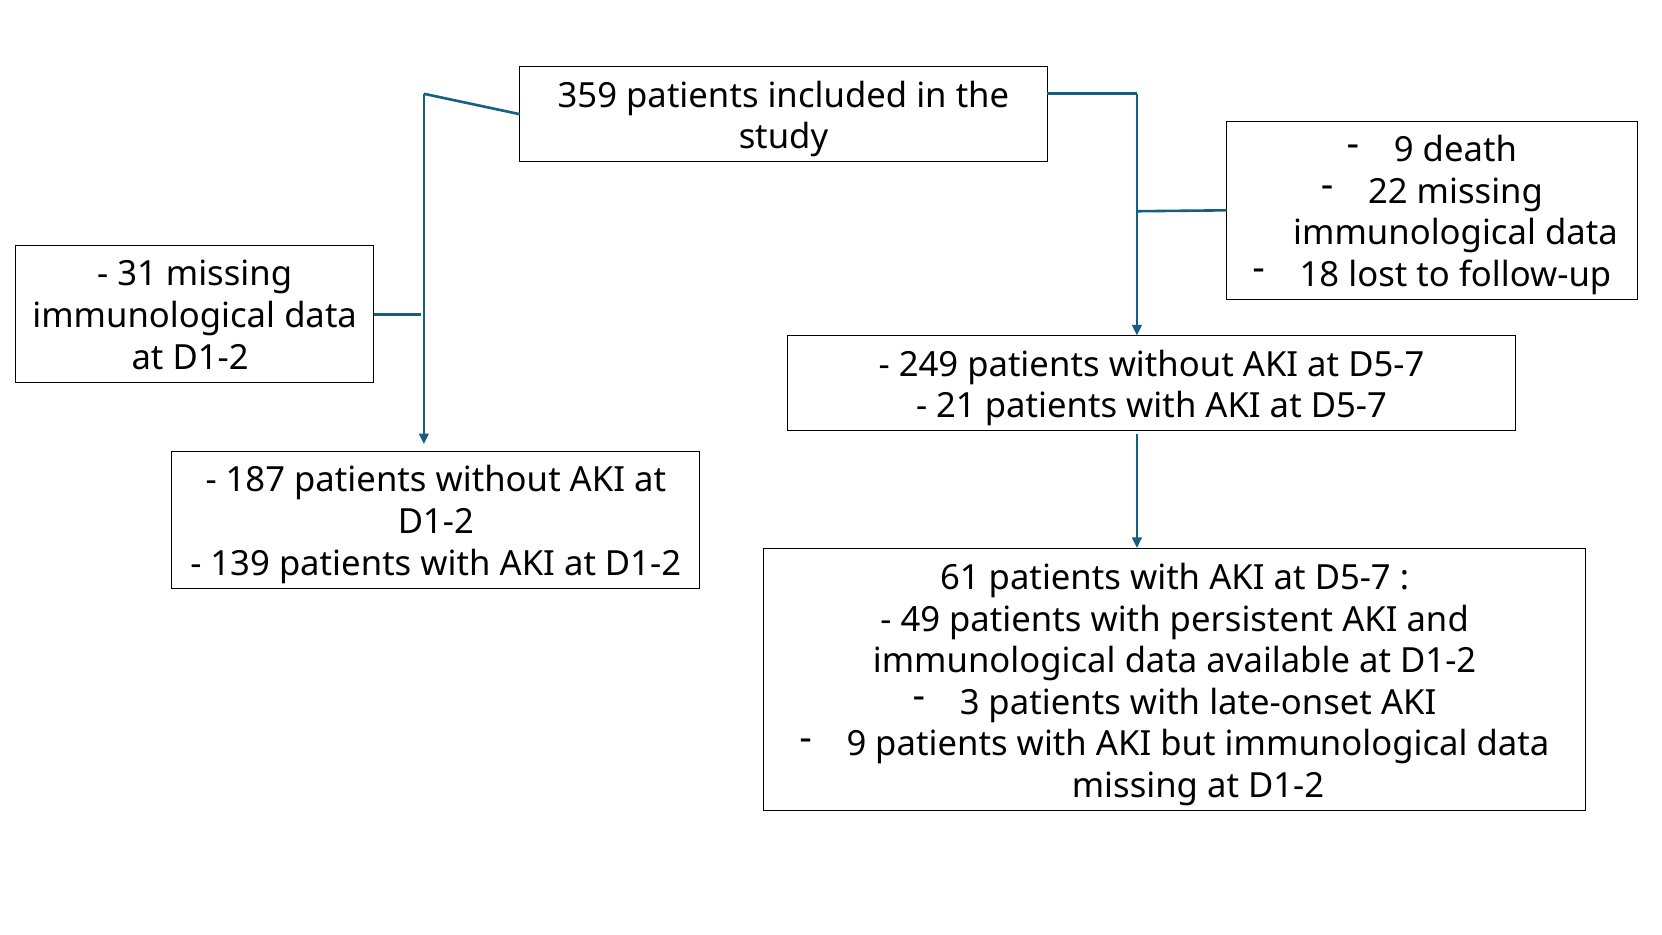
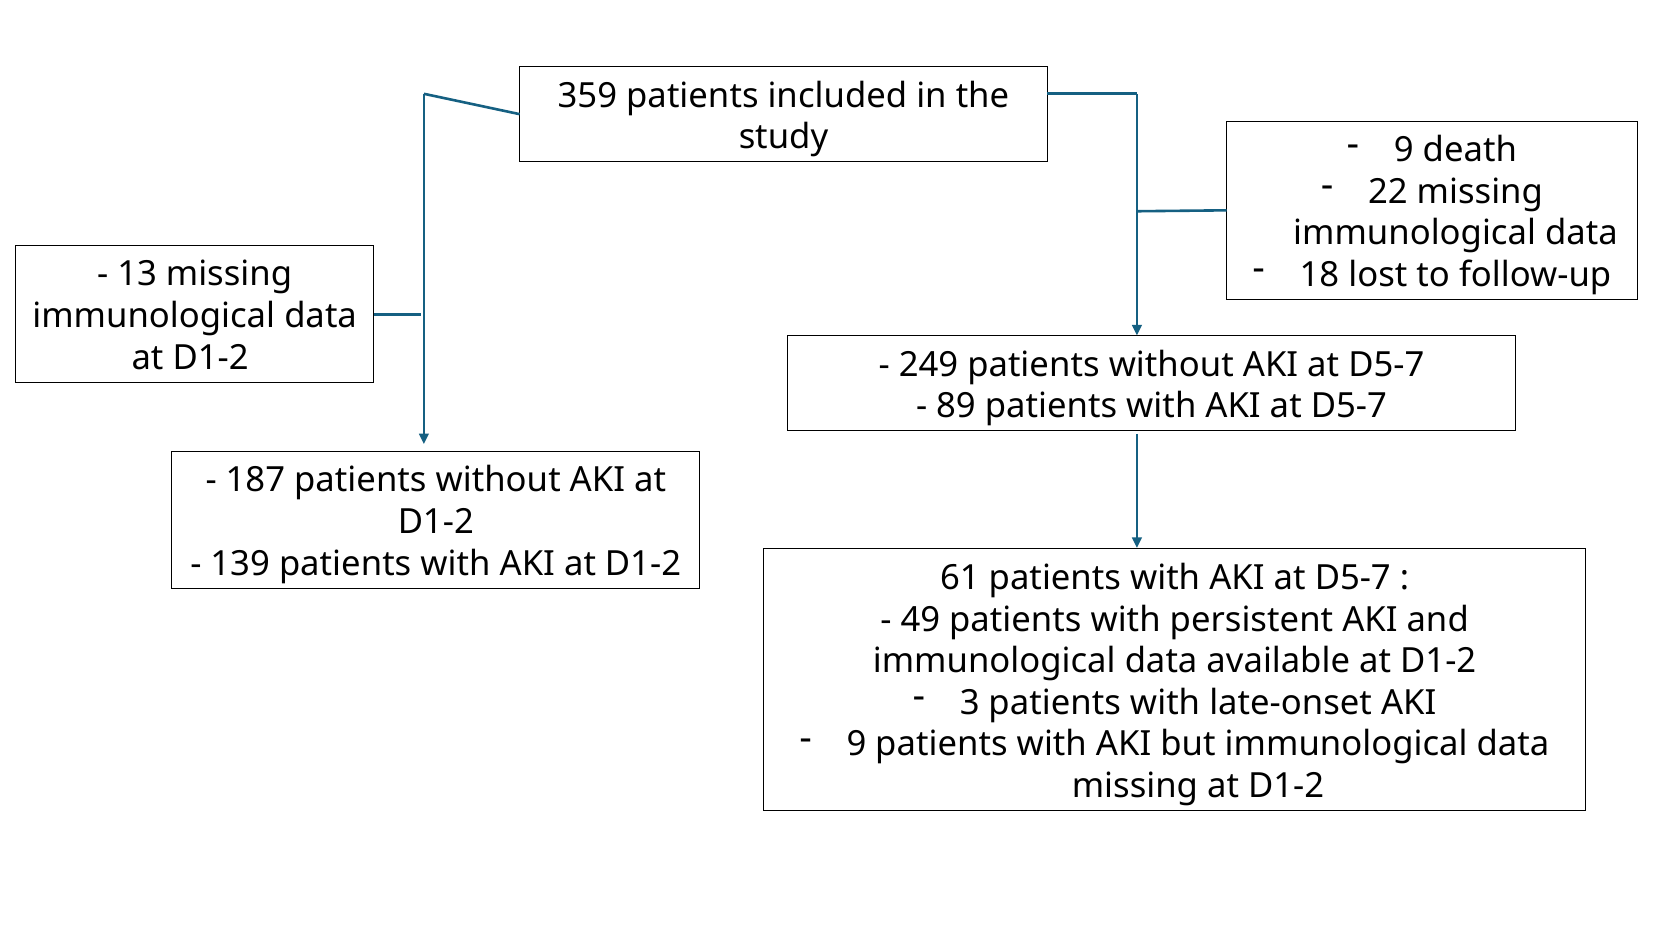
31: 31 -> 13 (137, 274)
21: 21 -> 89 (956, 406)
